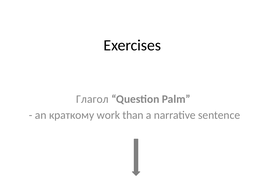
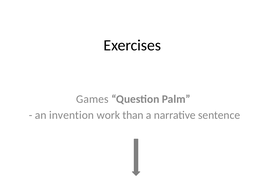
Глагол: Глагол -> Games (92, 99)
краткому: краткому -> invention (72, 115)
